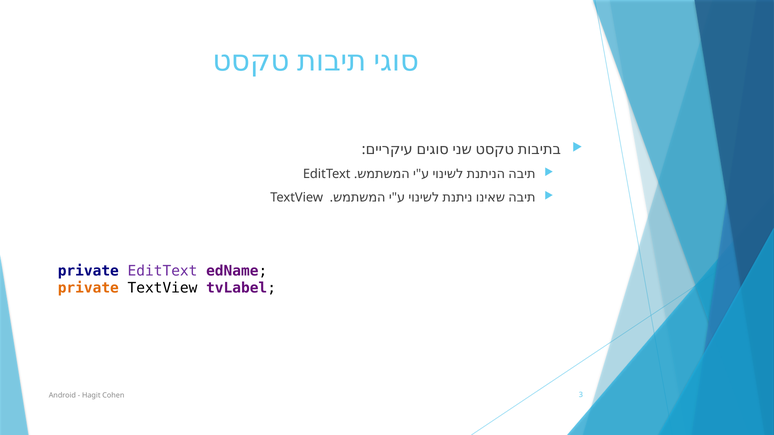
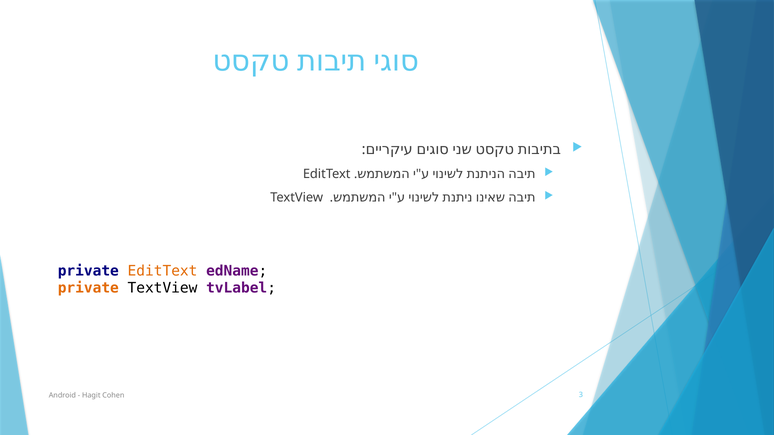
EditText colour: purple -> orange (163, 271)
